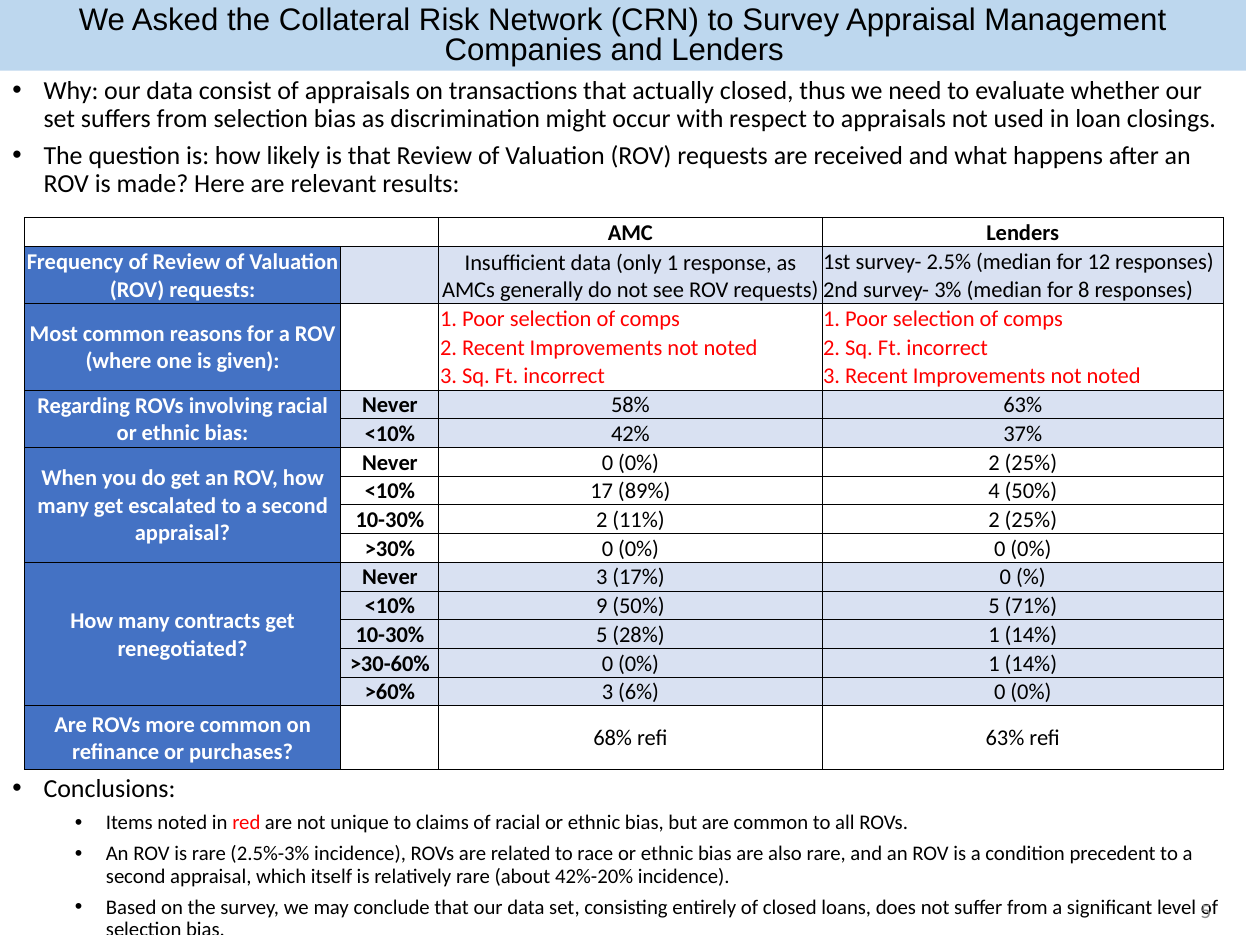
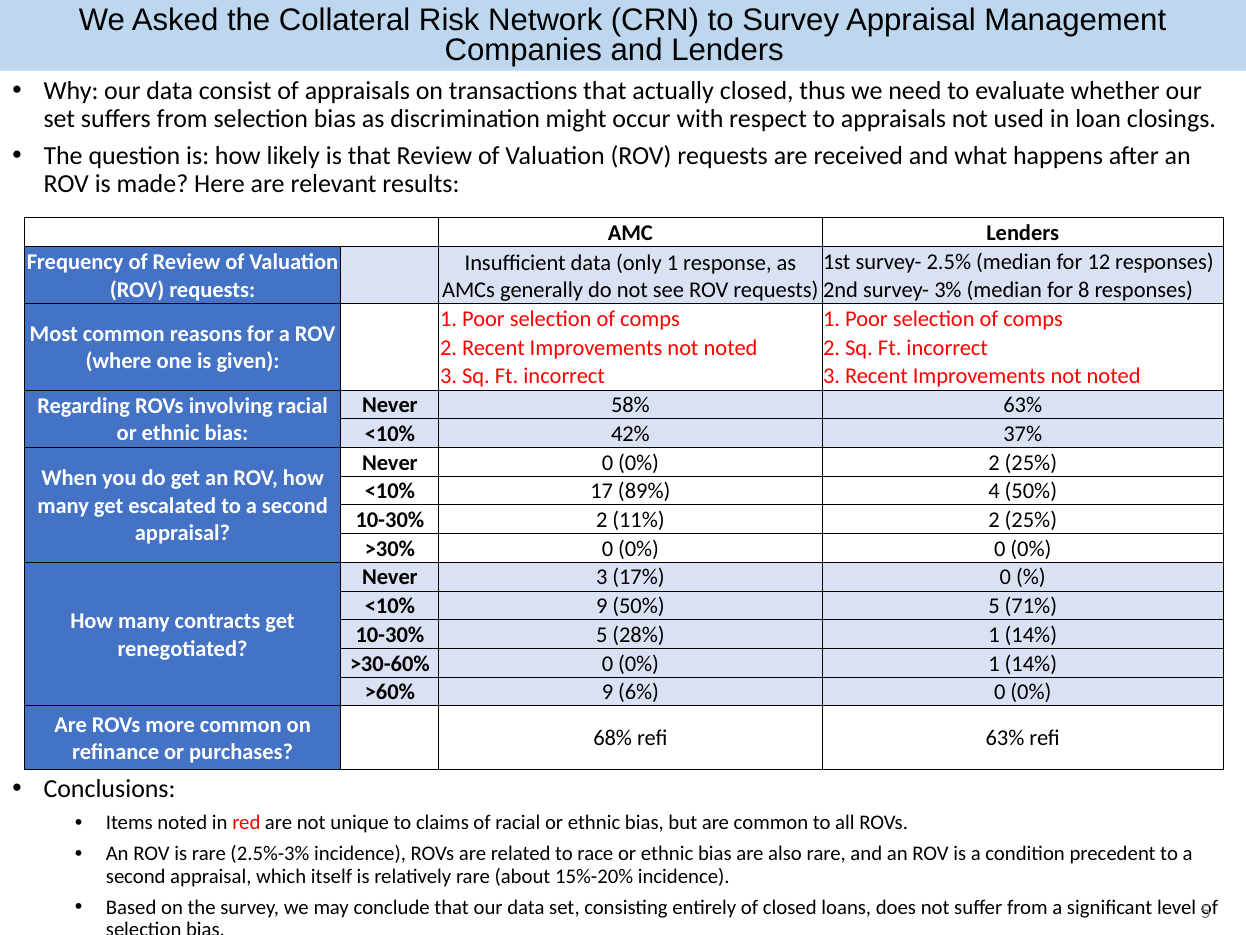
>60% 3: 3 -> 9 (607, 692)
42%-20%: 42%-20% -> 15%-20% (594, 876)
